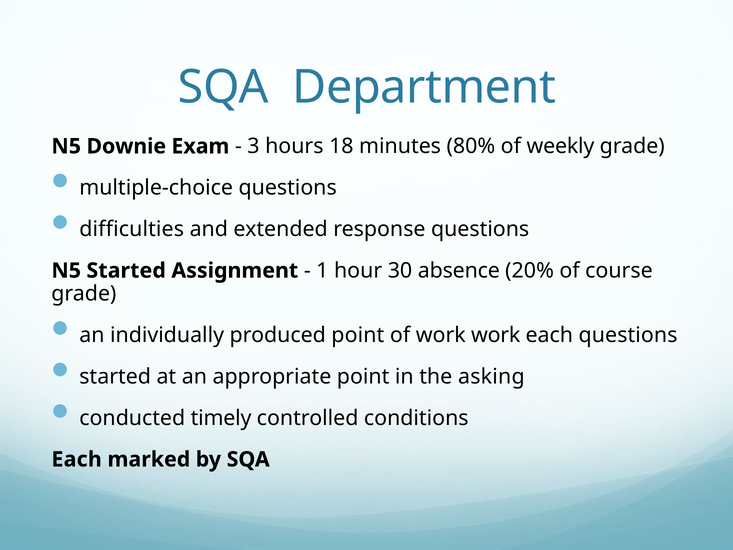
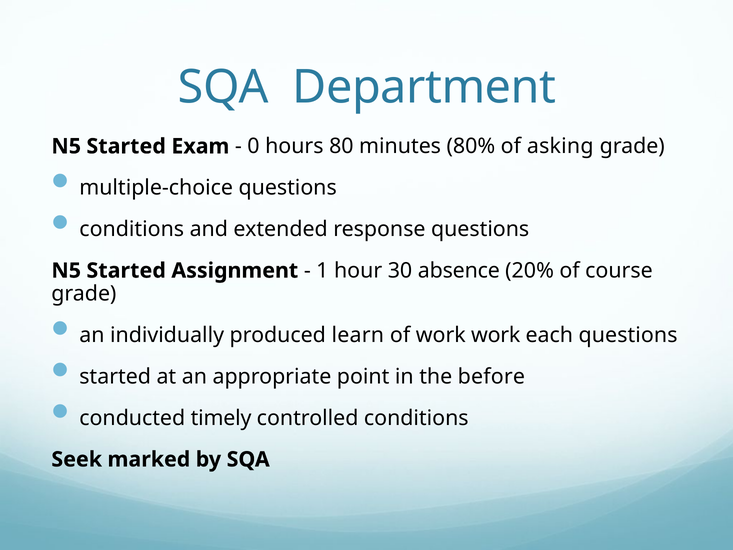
Downie: Downie -> Started (126, 146)
3: 3 -> 0 (253, 146)
18: 18 -> 80 (341, 146)
weekly: weekly -> asking (560, 146)
difficulties: difficulties -> conditions (132, 229)
produced point: point -> learn (358, 335)
asking: asking -> before (491, 376)
Each: Each -> Seek (77, 459)
